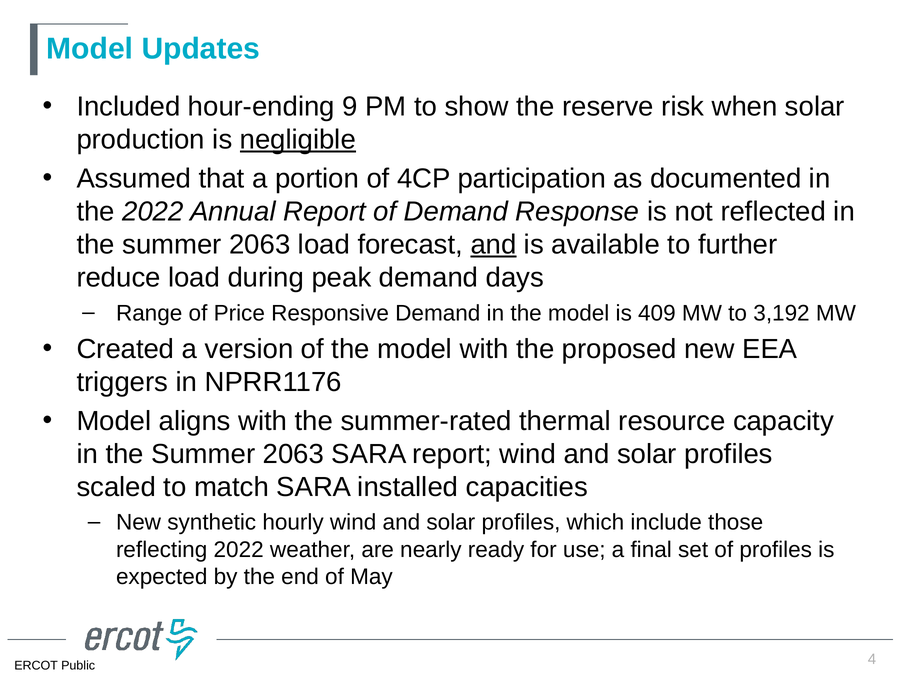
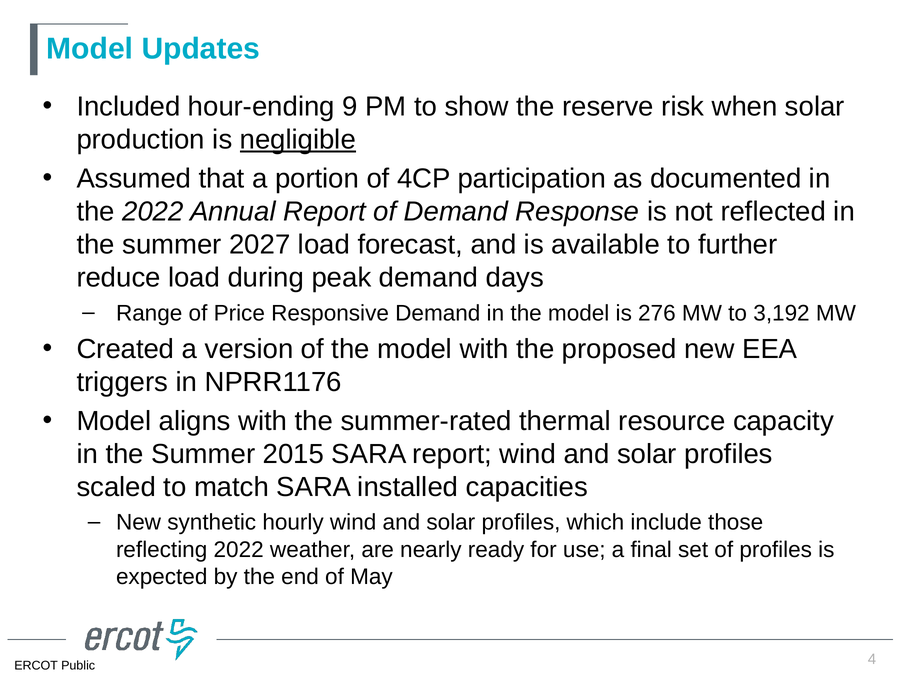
2063: 2063 -> 2027 (260, 244)
and underline: present -> none (493, 244)
409: 409 -> 276 (657, 313)
2063: 2063 -> 2015 (293, 454)
